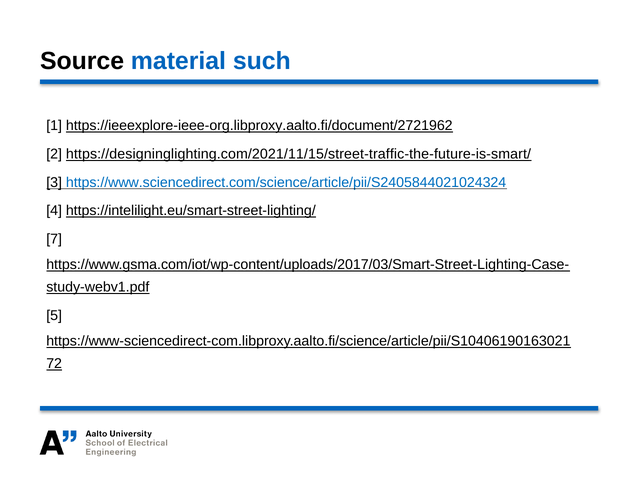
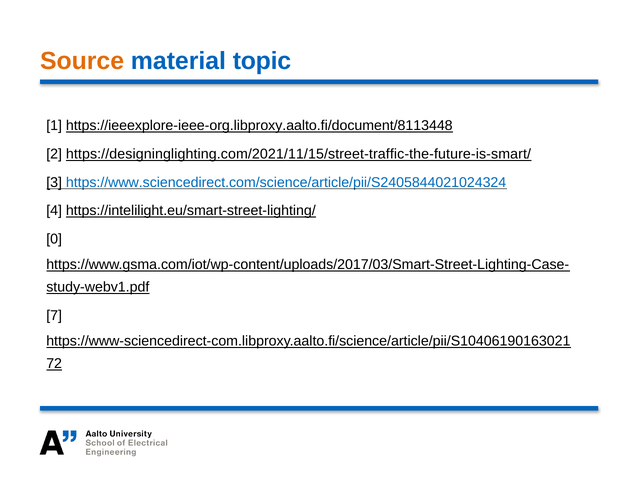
Source colour: black -> orange (82, 61)
such: such -> topic (262, 61)
https://ieeexplore-ieee-org.libproxy.aalto.fi/document/2721962: https://ieeexplore-ieee-org.libproxy.aalto.fi/document/2721962 -> https://ieeexplore-ieee-org.libproxy.aalto.fi/document/8113448 (259, 126)
7: 7 -> 0 (54, 239)
5: 5 -> 7 (54, 316)
